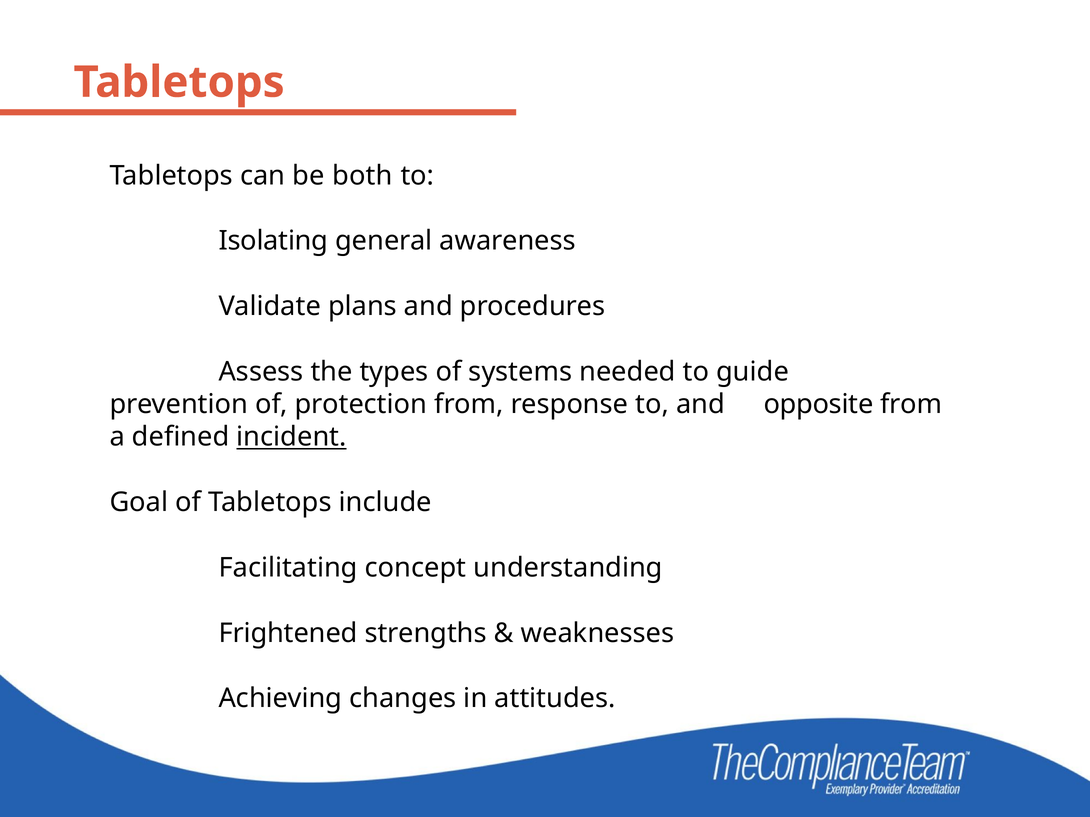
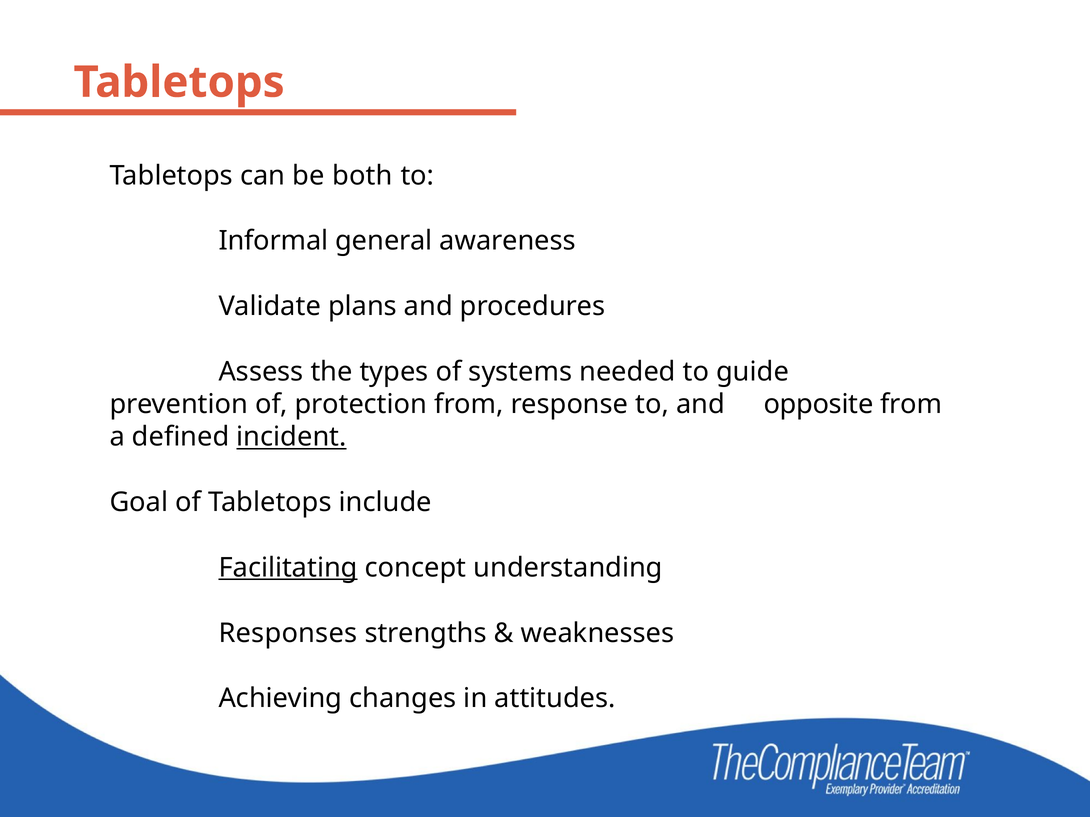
Isolating: Isolating -> Informal (273, 241)
Facilitating underline: none -> present (288, 568)
Frightened: Frightened -> Responses (288, 633)
